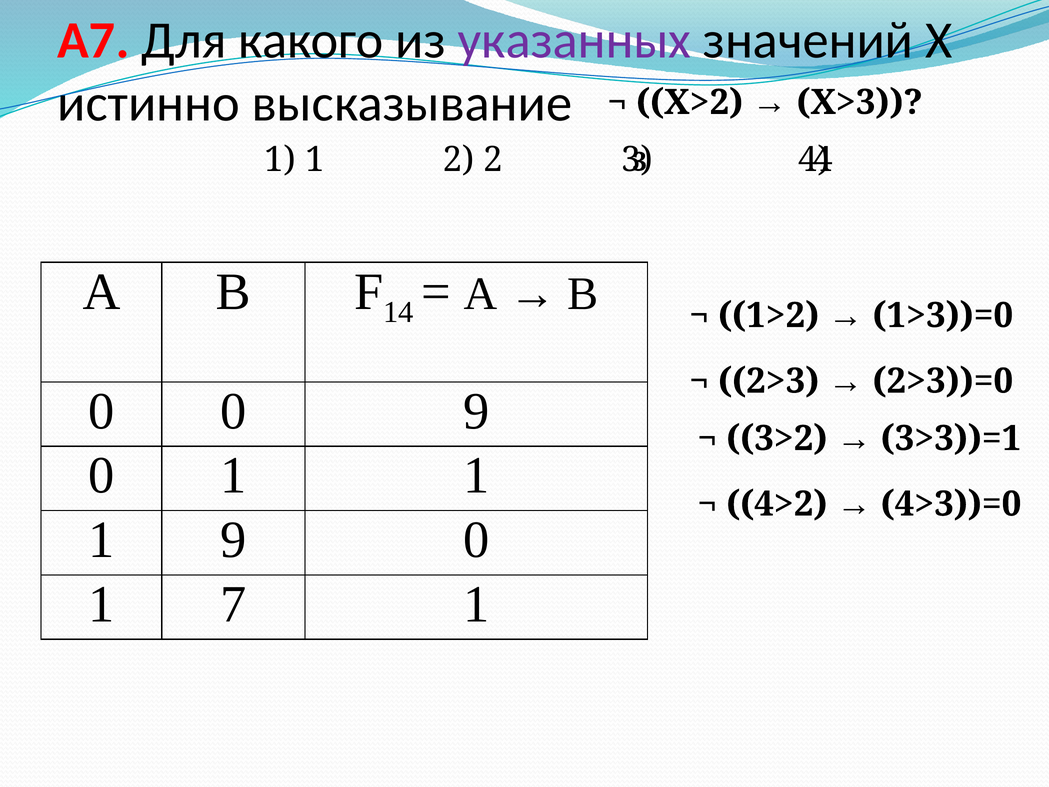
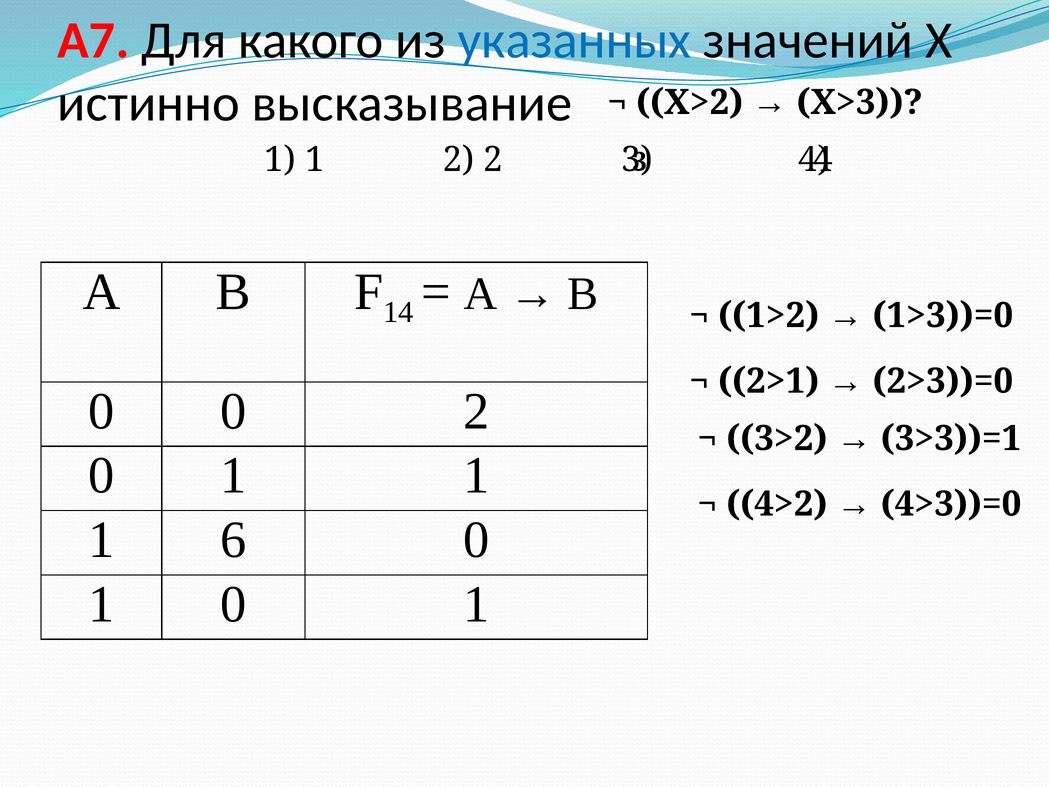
указанных colour: purple -> blue (574, 40)
2>3: 2>3 -> 2>1 (769, 381)
0 9: 9 -> 2 (476, 411)
1 9: 9 -> 6 (233, 540)
1 7: 7 -> 0 (233, 604)
